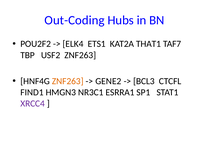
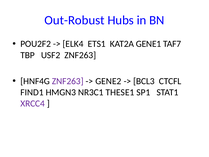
Out-Coding: Out-Coding -> Out-Robust (75, 20)
THAT1: THAT1 -> GENE1 (149, 44)
ZNF263 colour: orange -> purple (68, 81)
ESRRA1: ESRRA1 -> THESE1 (120, 92)
